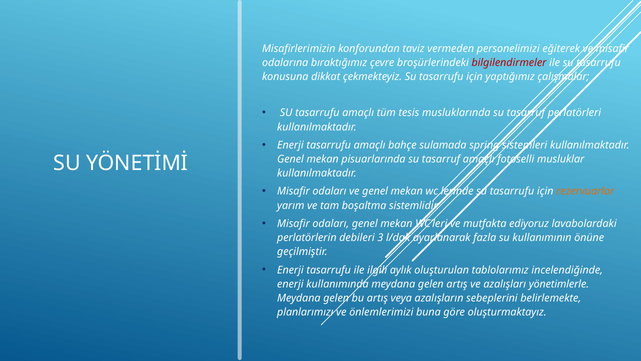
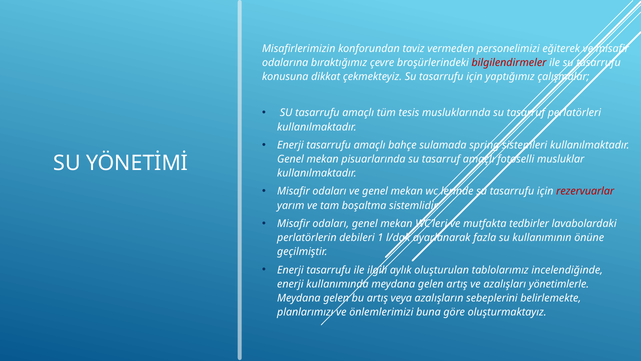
rezervuarlar colour: orange -> red (585, 191)
ediyoruz: ediyoruz -> tedbirler (529, 223)
3: 3 -> 1 (380, 237)
